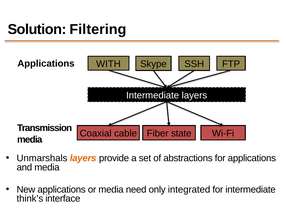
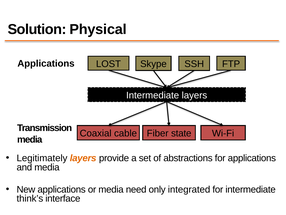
Filtering: Filtering -> Physical (98, 29)
WITH: WITH -> LOST (108, 64)
Unmarshals: Unmarshals -> Legitimately (42, 158)
